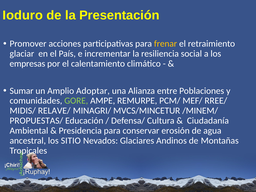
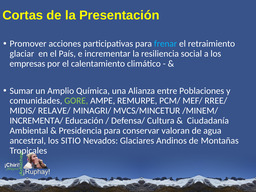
Ioduro: Ioduro -> Cortas (23, 15)
frenar colour: yellow -> light blue (166, 44)
Adoptar: Adoptar -> Química (93, 91)
PROPUESTAS/: PROPUESTAS/ -> INCREMENTA/ (36, 121)
erosión: erosión -> valoran (176, 131)
